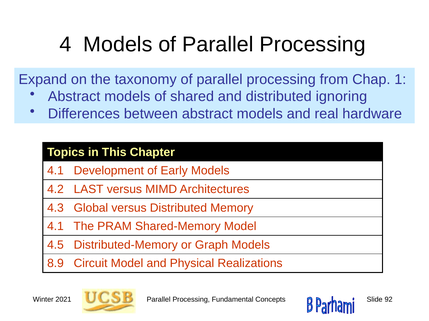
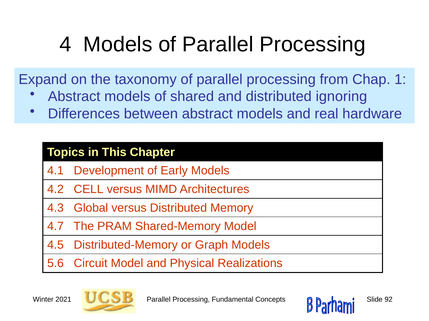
LAST: LAST -> CELL (89, 190)
4.1: 4.1 -> 4.7 (55, 227)
8.9: 8.9 -> 5.6 (55, 264)
